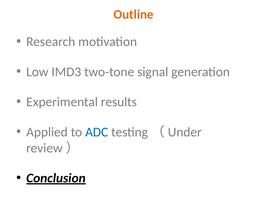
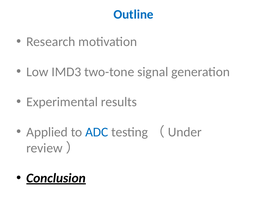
Outline colour: orange -> blue (133, 14)
